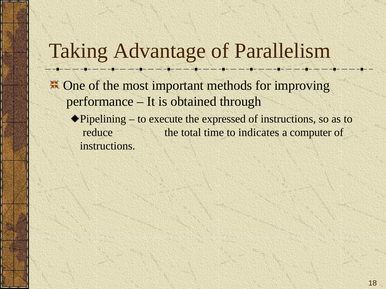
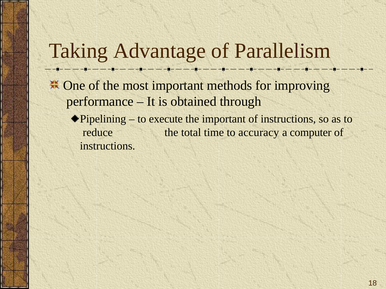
the expressed: expressed -> important (224, 119)
indicates: indicates -> accuracy (259, 133)
